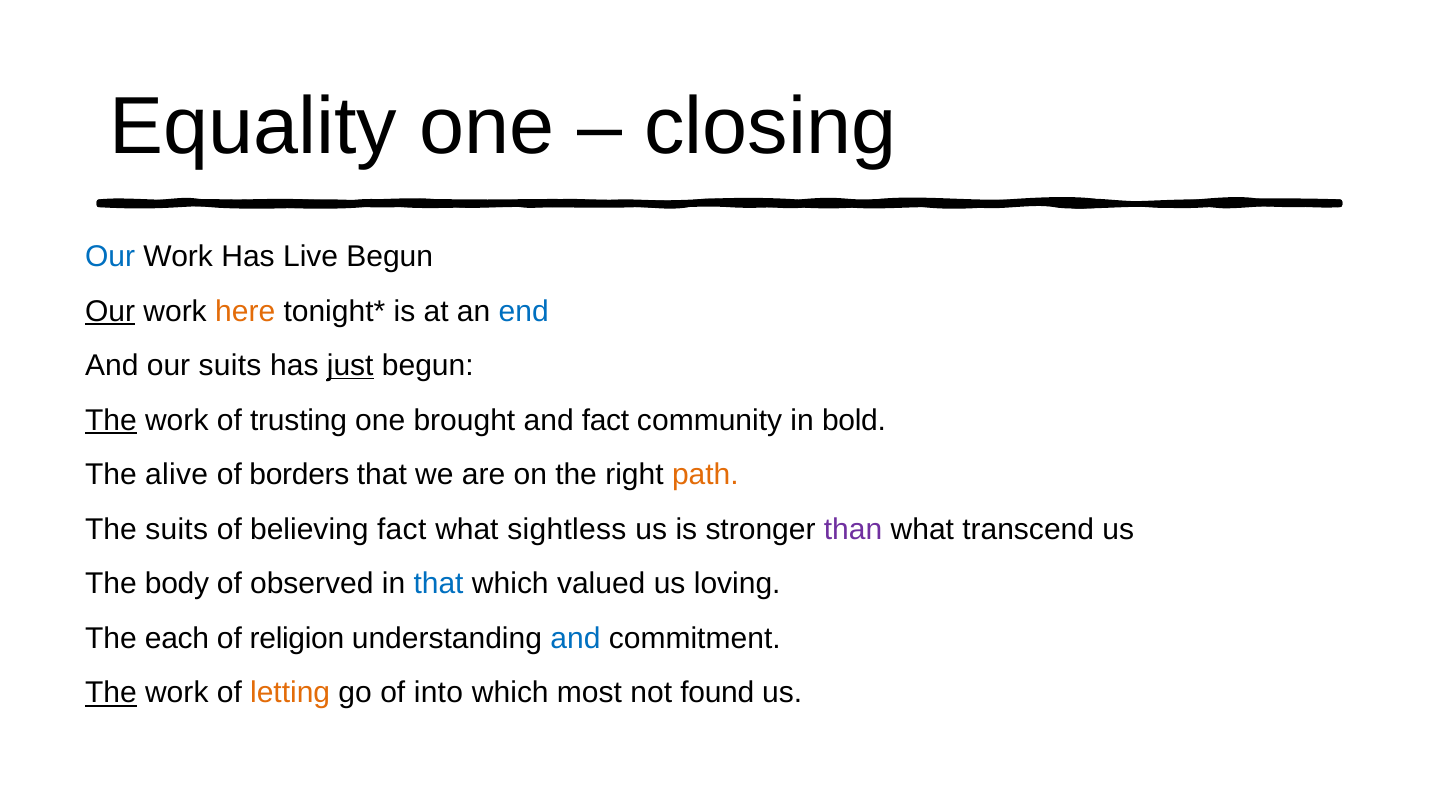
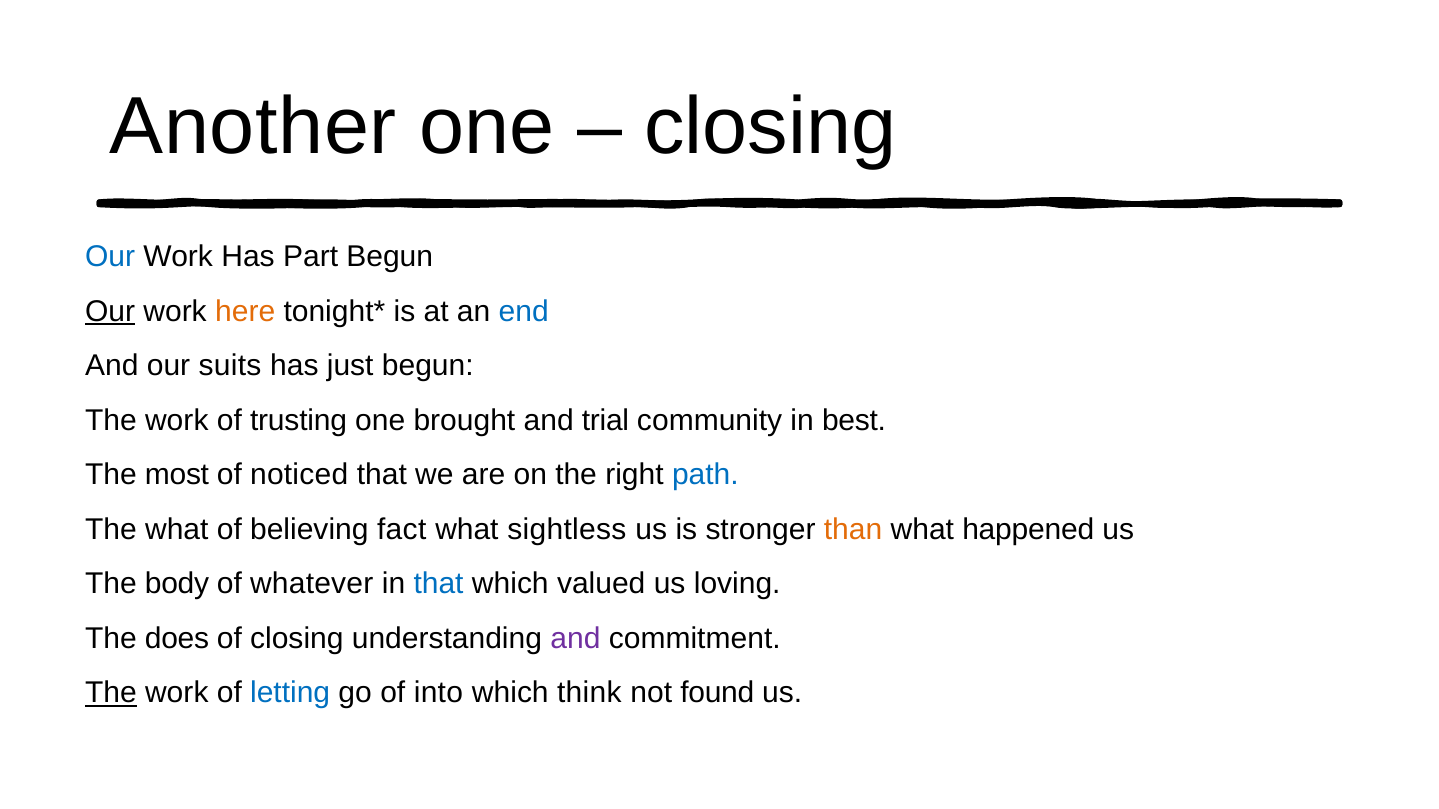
Equality: Equality -> Another (253, 127)
Live: Live -> Part (311, 257)
just underline: present -> none (350, 366)
The underline: present -> none (111, 420)
and fact: fact -> trial (606, 420)
bold: bold -> best (854, 420)
alive: alive -> most (177, 475)
borders: borders -> noticed (299, 475)
path colour: orange -> blue (705, 475)
The suits: suits -> what (177, 530)
than colour: purple -> orange (853, 530)
transcend: transcend -> happened (1028, 530)
observed: observed -> whatever (312, 584)
each: each -> does (177, 639)
of religion: religion -> closing (297, 639)
and colour: blue -> purple (575, 639)
letting colour: orange -> blue (290, 693)
most: most -> think (589, 693)
